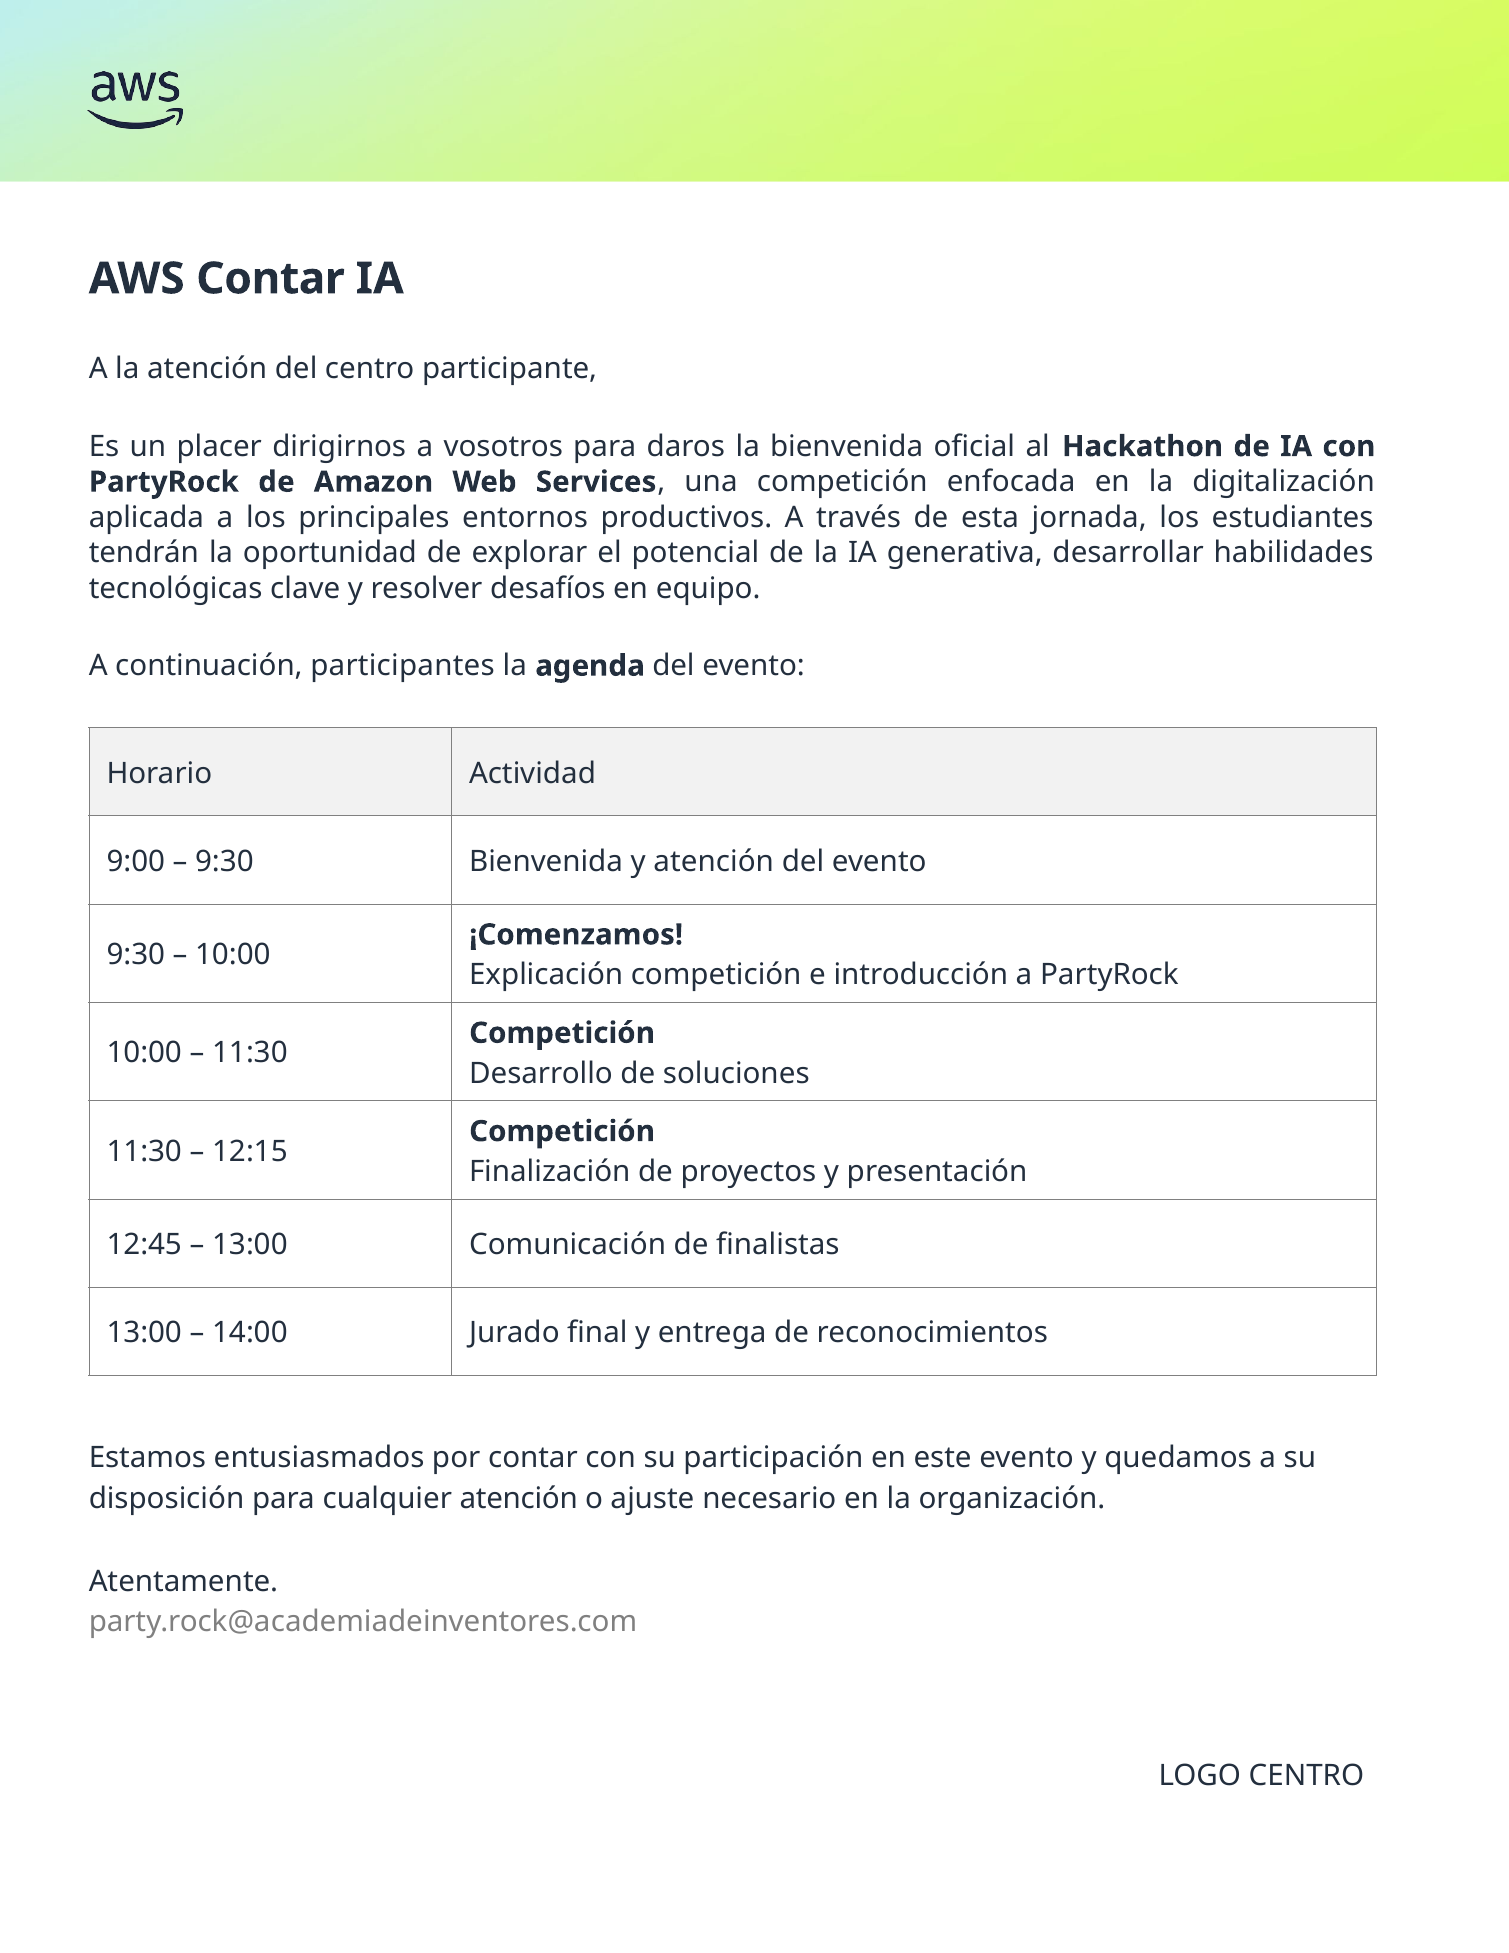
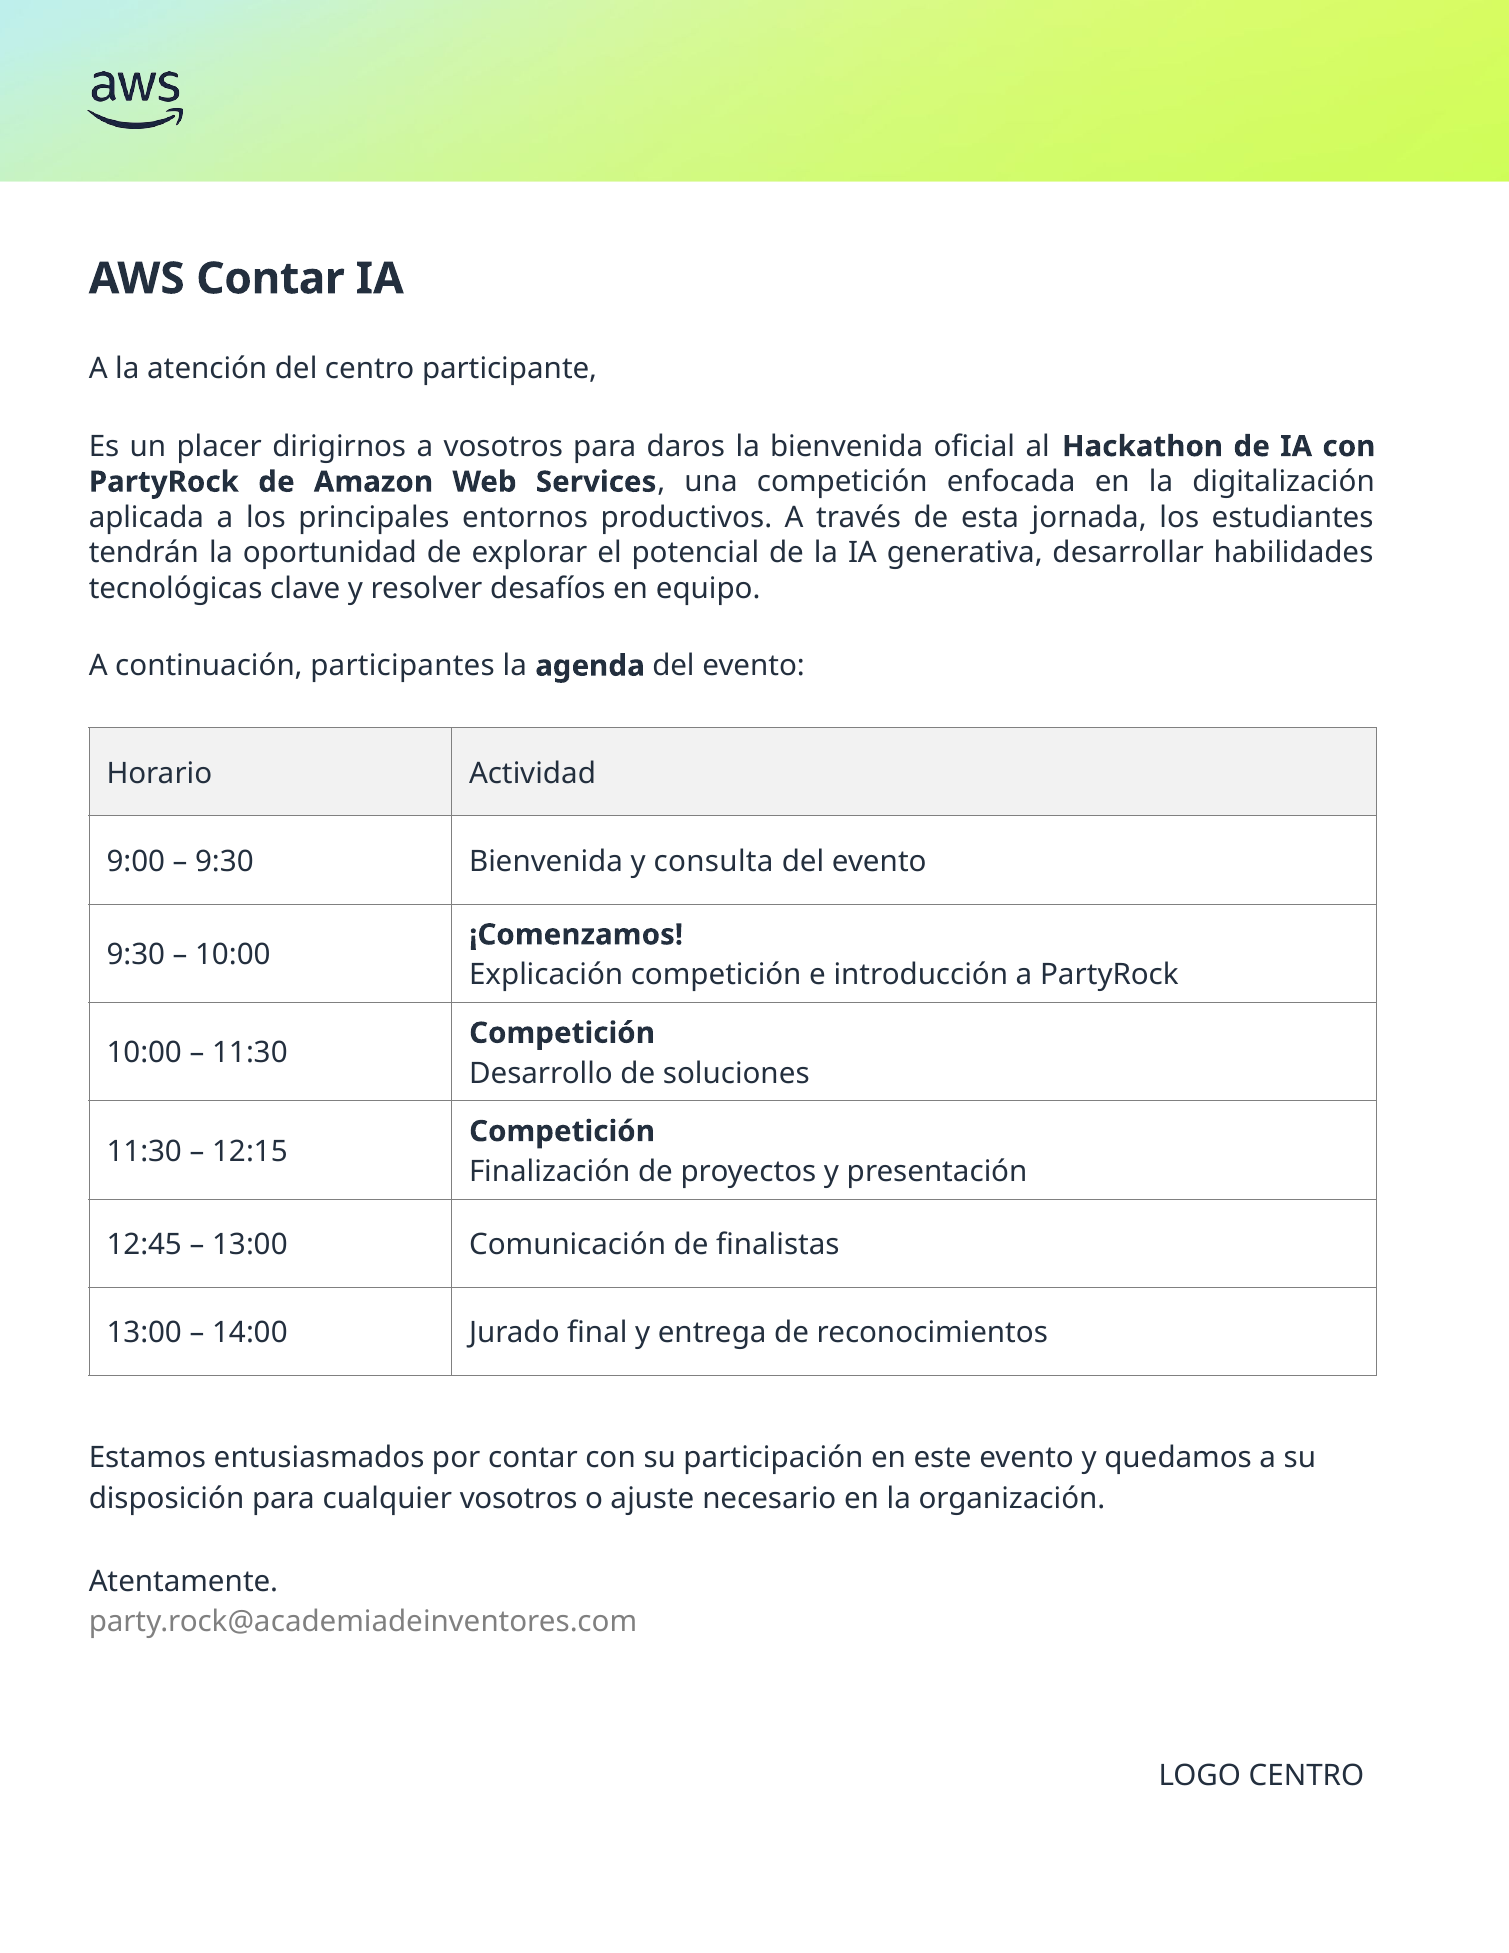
y atención: atención -> consulta (714, 862)
cualquier atención: atención -> vosotros (519, 1498)
